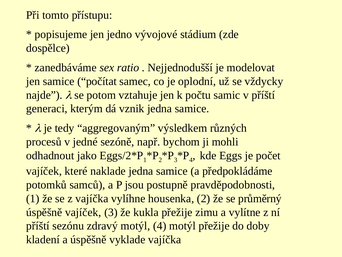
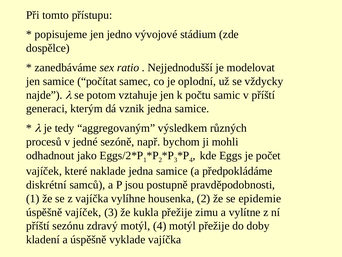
potomků: potomků -> diskrétní (46, 184)
průměrný: průměrný -> epidemie (260, 198)
